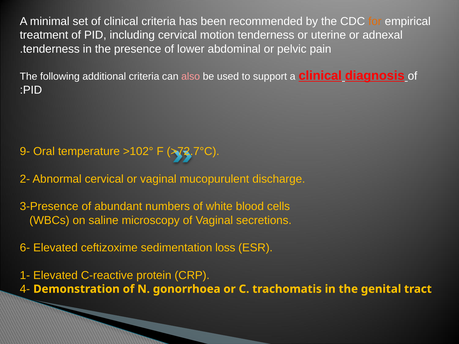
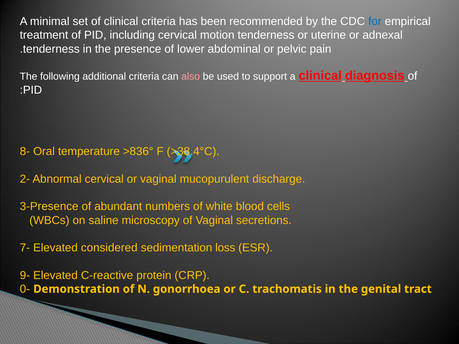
for colour: orange -> blue (375, 21)
9-: 9- -> 8- (25, 152)
>102°: >102° -> >836° (138, 152)
>72.7°C: >72.7°C -> >38.4°C (193, 152)
6-: 6- -> 7- (25, 248)
ceftizoxime: ceftizoxime -> considered (109, 248)
1-: 1- -> 9- (25, 275)
4-: 4- -> 0- (25, 289)
